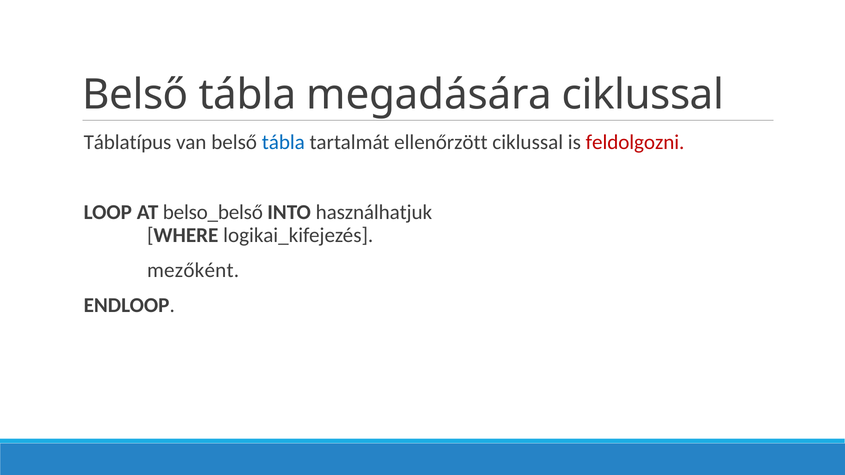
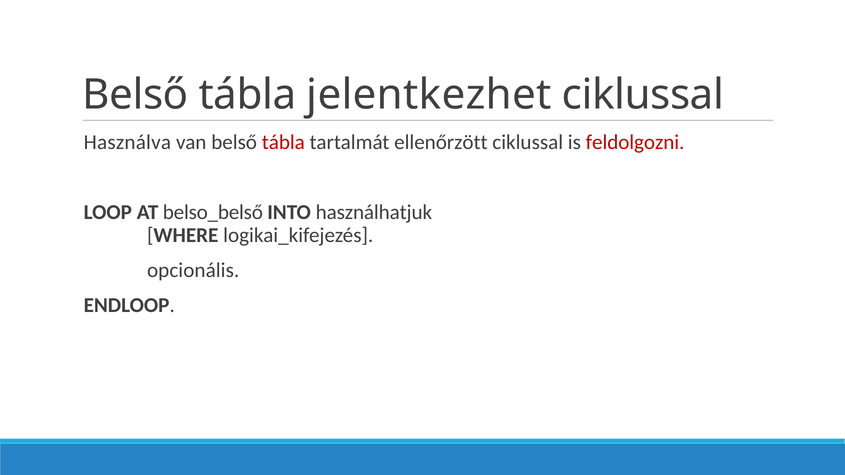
megadására: megadására -> jelentkezhet (429, 95)
Táblatípus: Táblatípus -> Használva (127, 142)
tábla colour: blue -> red (283, 142)
mezőként: mezőként -> opcionális (193, 271)
